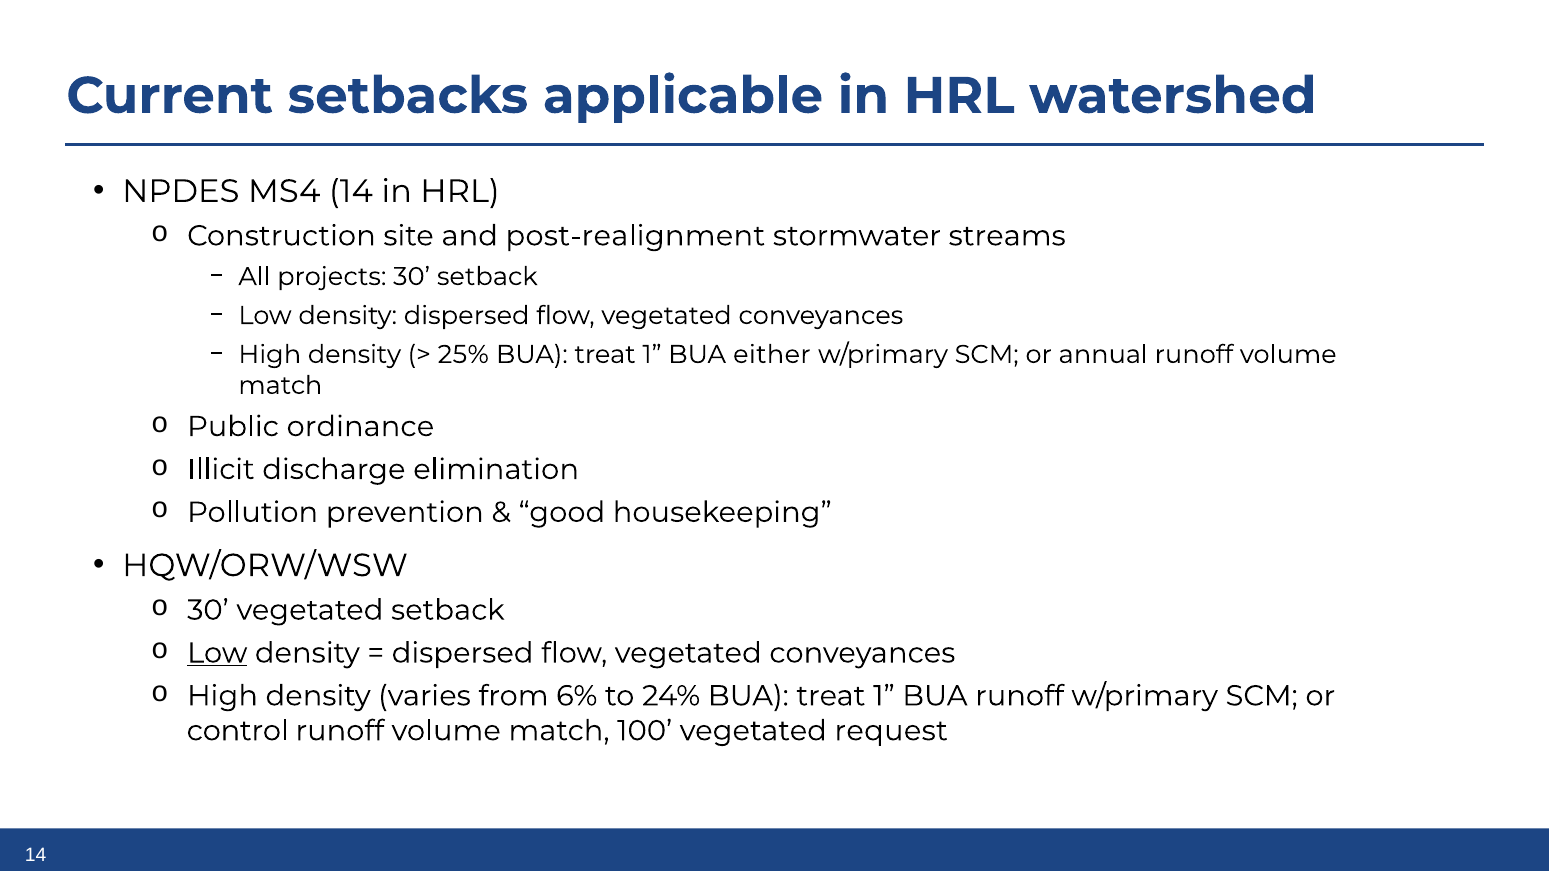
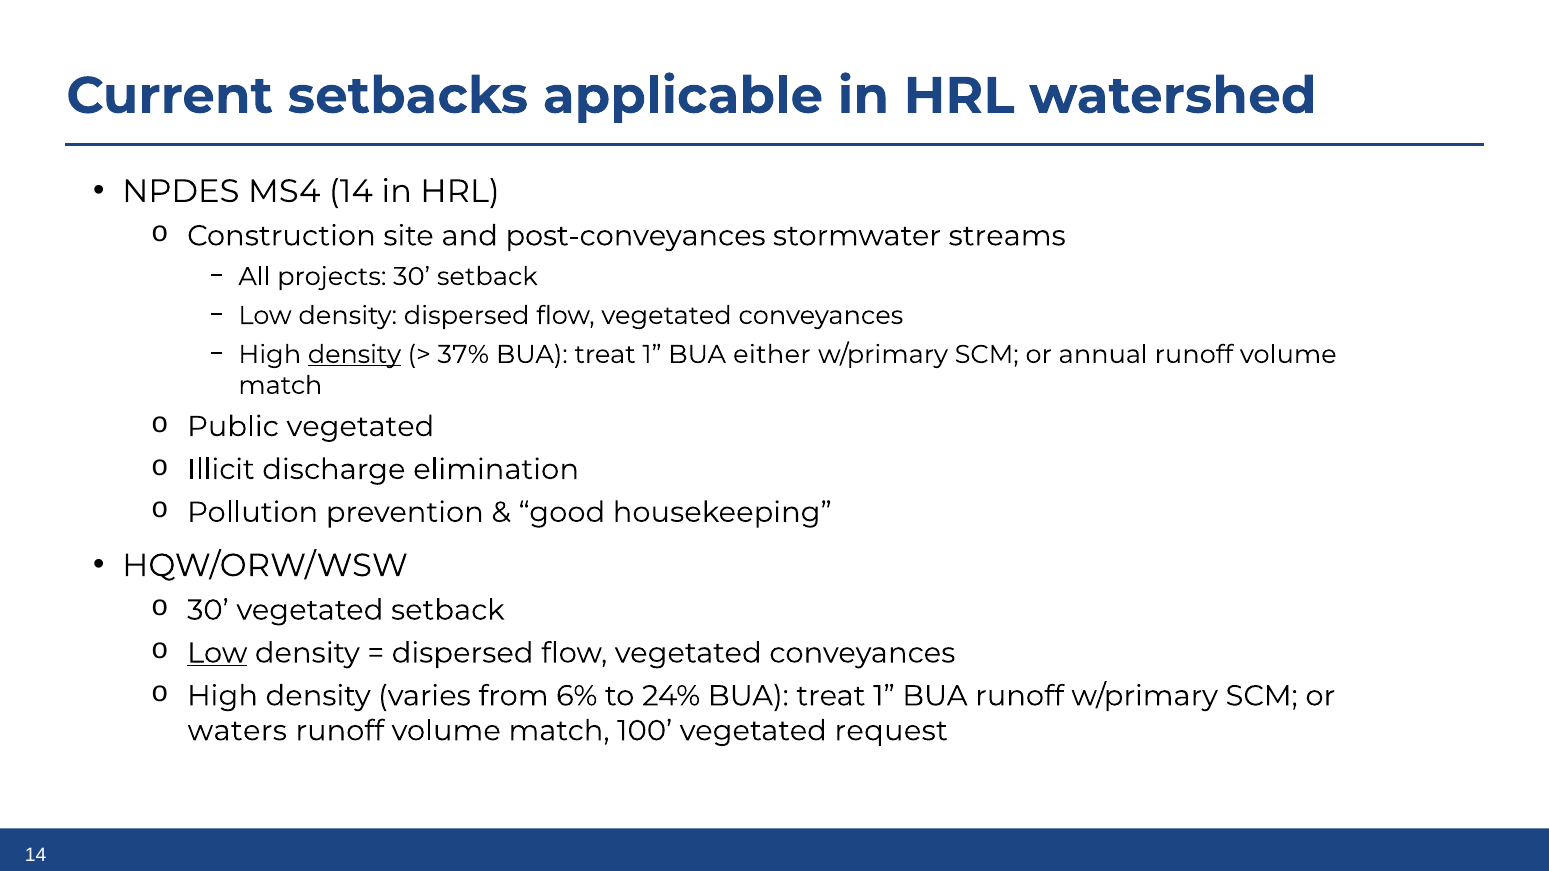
post-realignment: post-realignment -> post-conveyances (636, 236)
density underline: none -> present (354, 355)
25%: 25% -> 37% (463, 355)
Public ordinance: ordinance -> vegetated (360, 427)
control: control -> waters (237, 731)
